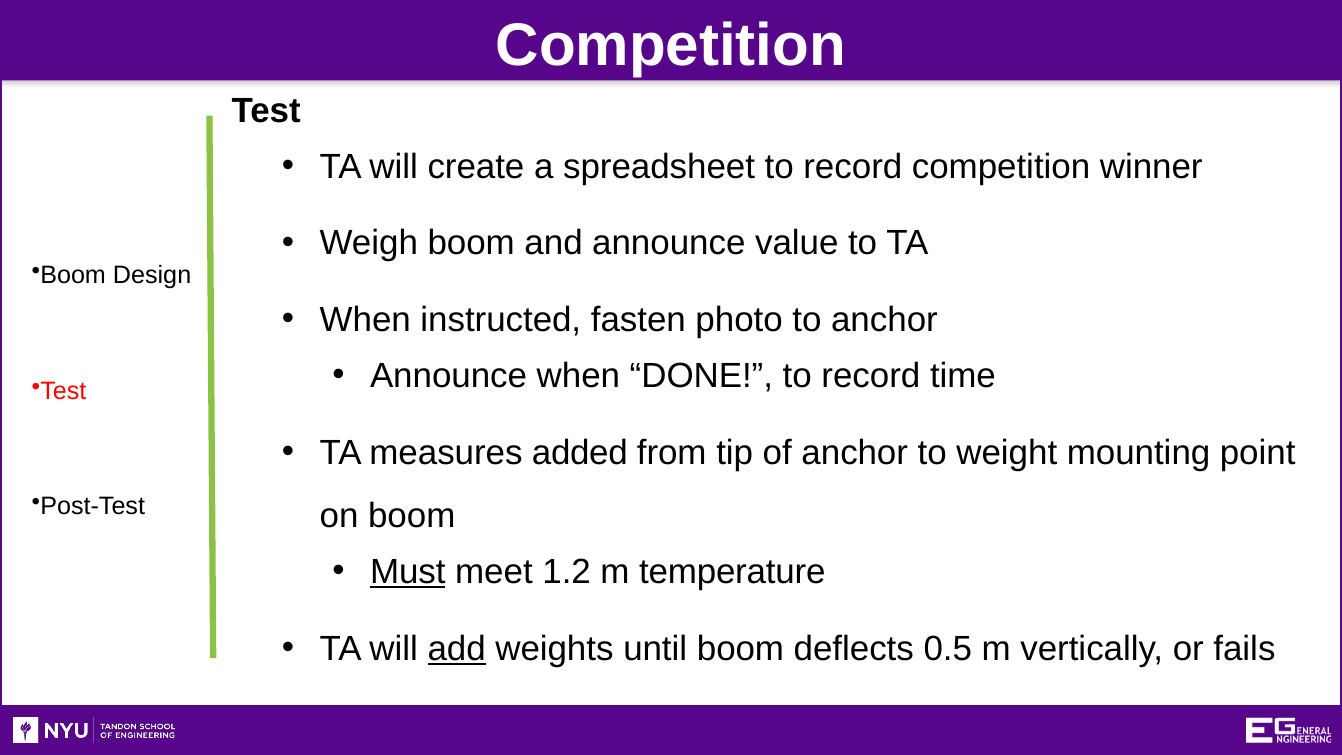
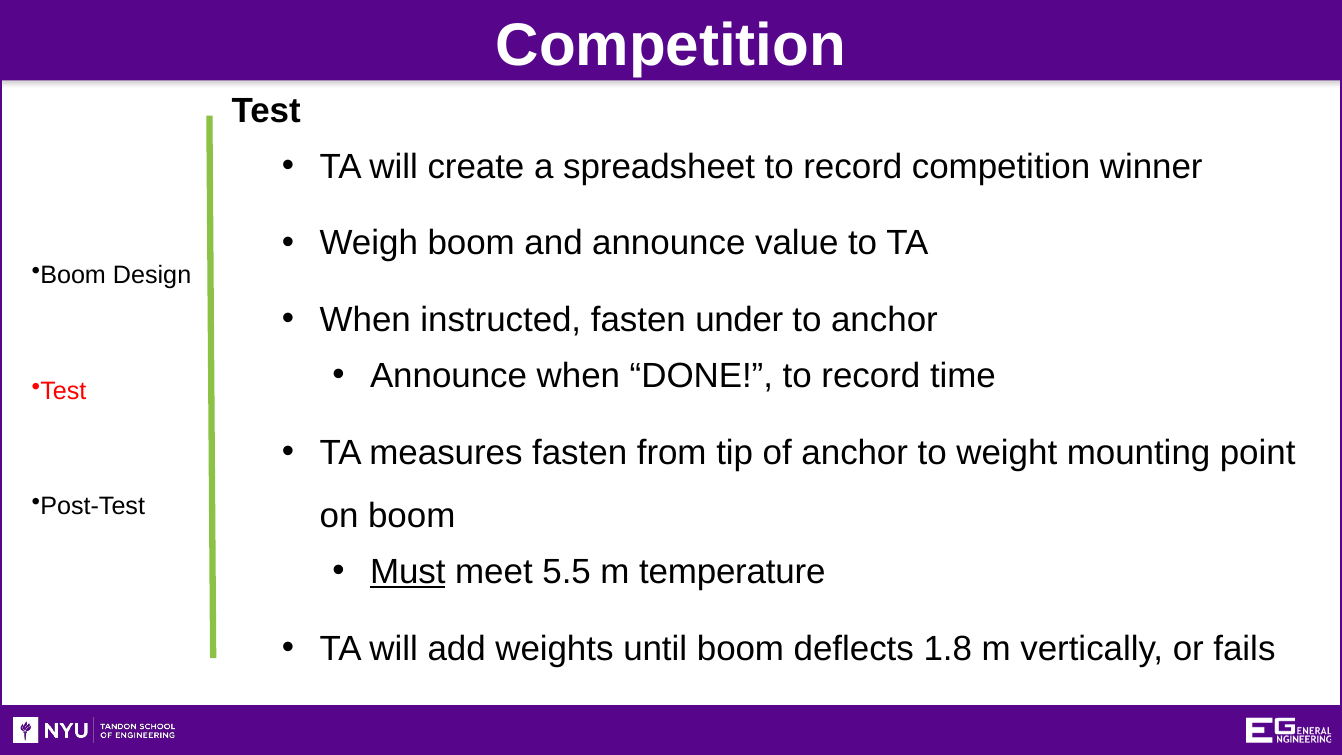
photo: photo -> under (739, 320)
measures added: added -> fasten (580, 453)
1.2: 1.2 -> 5.5 (567, 572)
add underline: present -> none (457, 649)
0.5: 0.5 -> 1.8 (948, 649)
